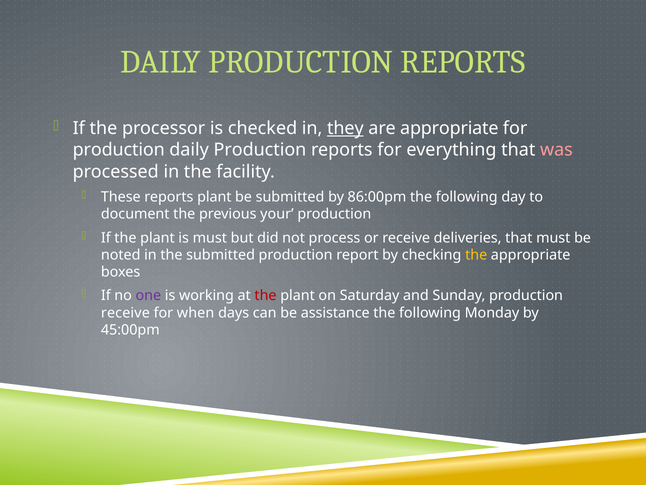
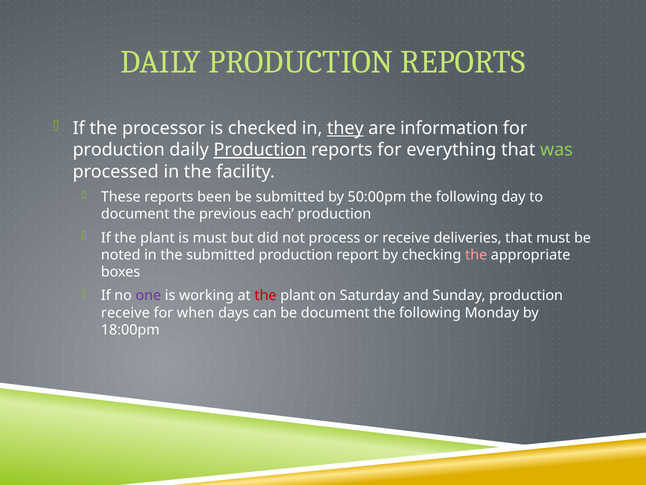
are appropriate: appropriate -> information (449, 128)
Production underline: none -> present (260, 150)
was colour: pink -> light green (556, 150)
reports plant: plant -> been (214, 197)
86:00pm: 86:00pm -> 50:00pm (377, 197)
your: your -> each (277, 214)
the colour: yellow -> pink (476, 255)
be assistance: assistance -> document (335, 313)
45:00pm: 45:00pm -> 18:00pm (130, 330)
